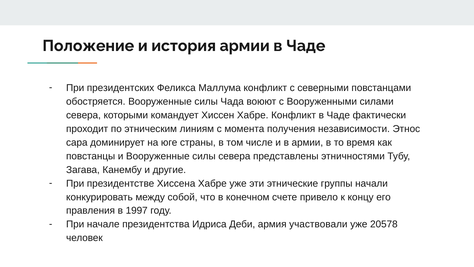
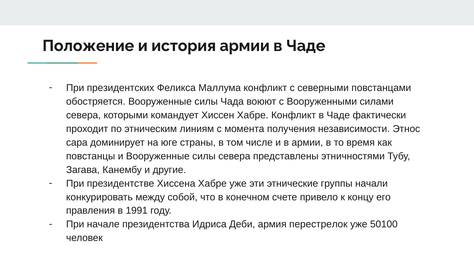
1997: 1997 -> 1991 (137, 210)
участвовали: участвовали -> перестрелок (318, 224)
20578: 20578 -> 50100 (384, 224)
